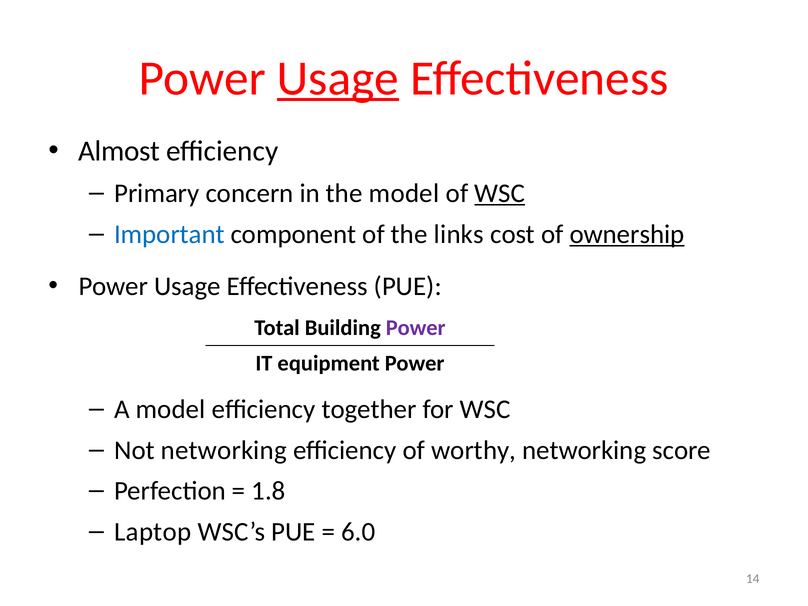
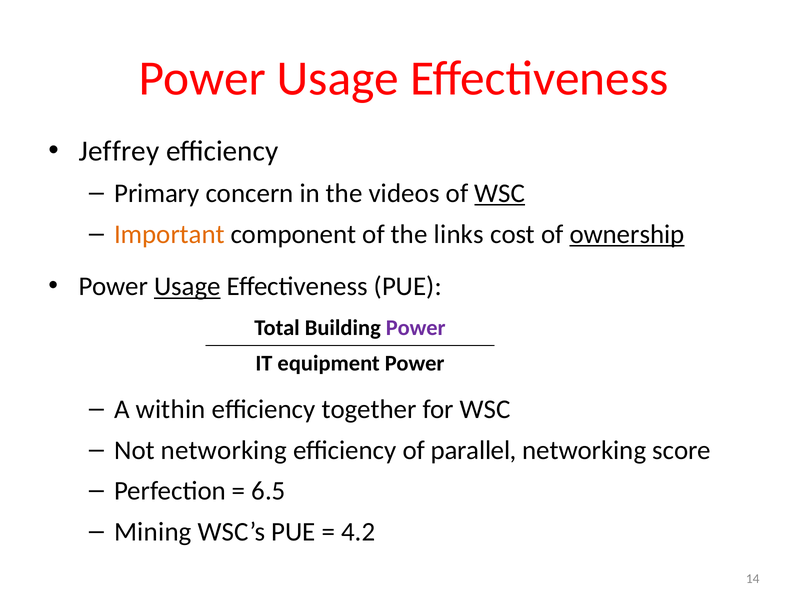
Usage underline: present -> none (338, 78)
Almost: Almost -> Jeffrey (119, 151)
the model: model -> videos (404, 193)
Important colour: blue -> orange (169, 234)
Usage underline: none -> present (187, 287)
A model: model -> within (171, 409)
worthy: worthy -> parallel (474, 450)
1.8: 1.8 -> 6.5 (268, 491)
Laptop: Laptop -> Mining (153, 532)
6.0: 6.0 -> 4.2 (358, 532)
